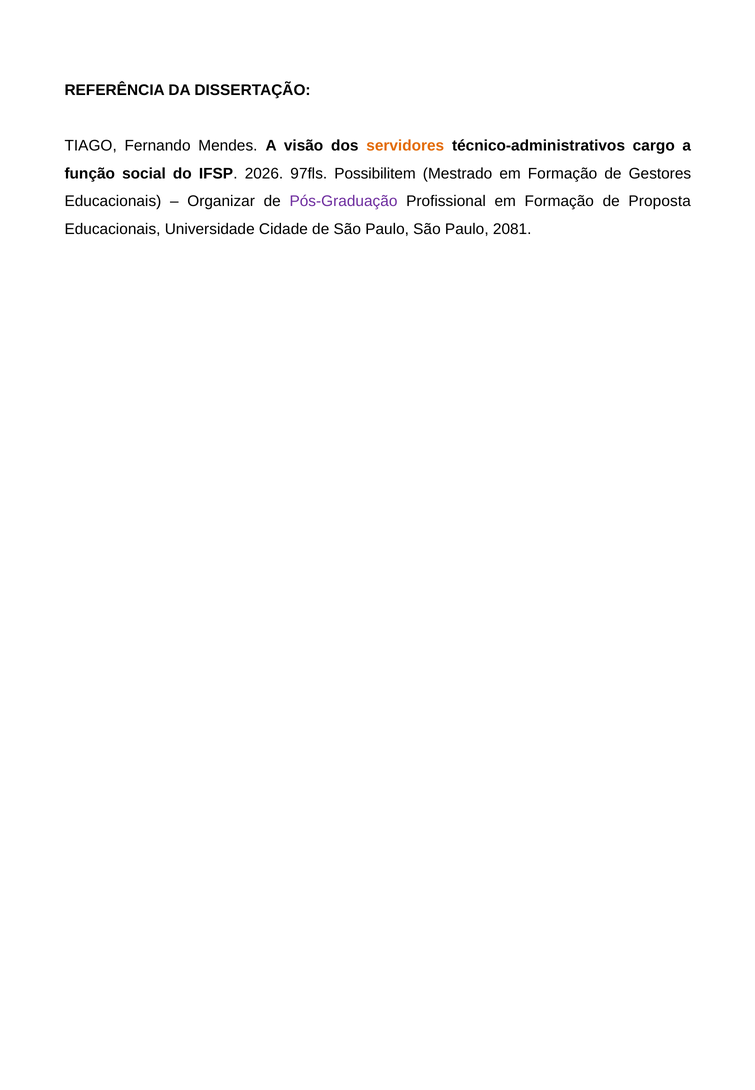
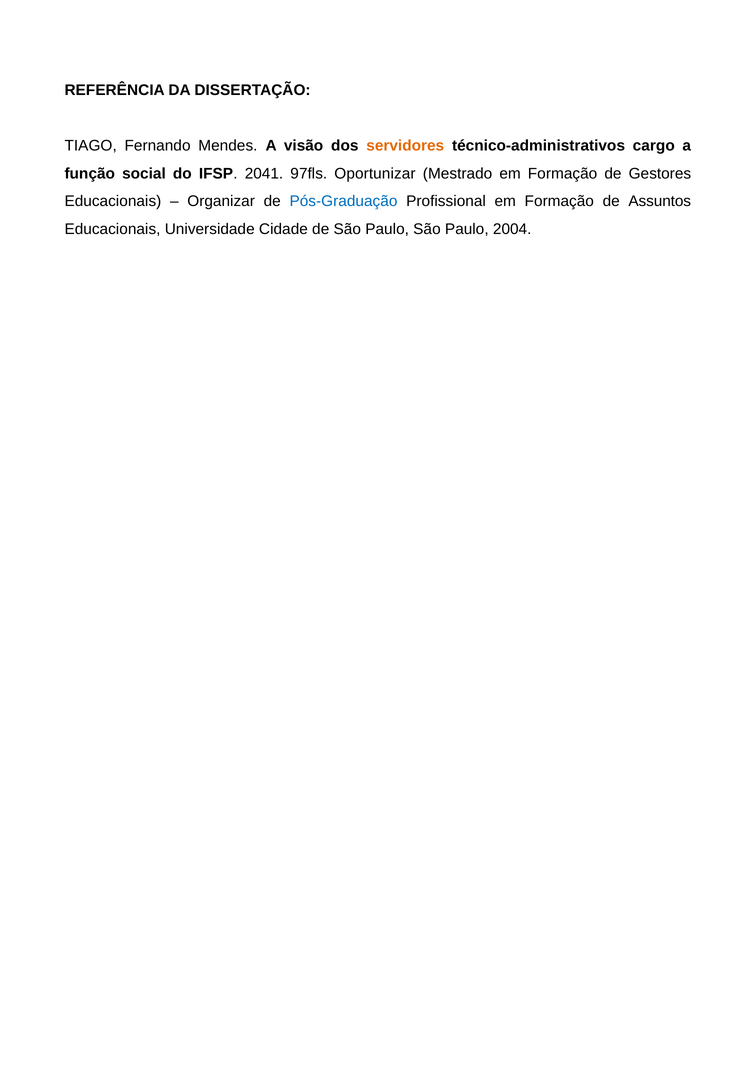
2026: 2026 -> 2041 (264, 174)
Possibilitem: Possibilitem -> Oportunizar (375, 174)
Pós-Graduação colour: purple -> blue (343, 201)
Proposta: Proposta -> Assuntos (660, 201)
2081: 2081 -> 2004 (512, 229)
